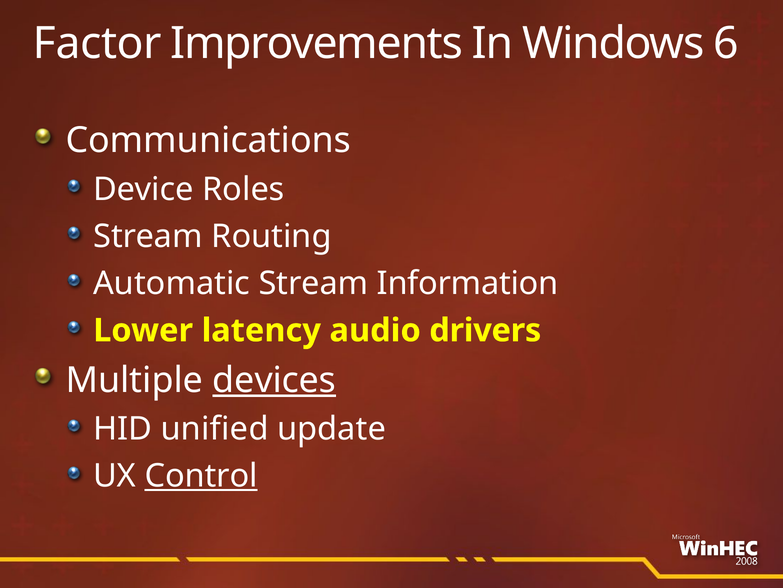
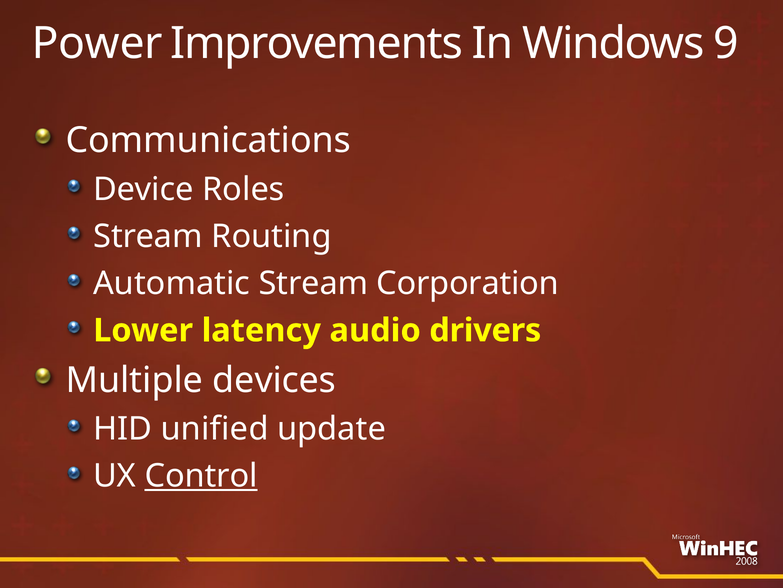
Factor: Factor -> Power (97, 43)
6: 6 -> 9 (726, 43)
Information: Information -> Corporation (468, 283)
devices underline: present -> none (274, 380)
